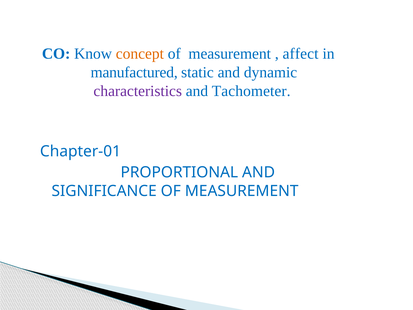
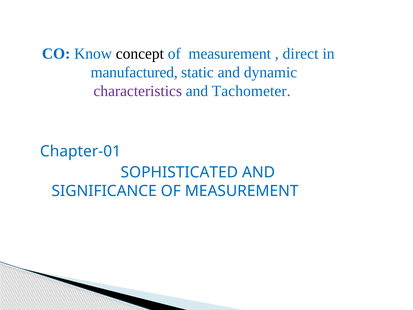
concept colour: orange -> black (140, 54)
affect: affect -> direct (301, 54)
PROPORTIONAL: PROPORTIONAL -> SOPHISTICATED (179, 172)
